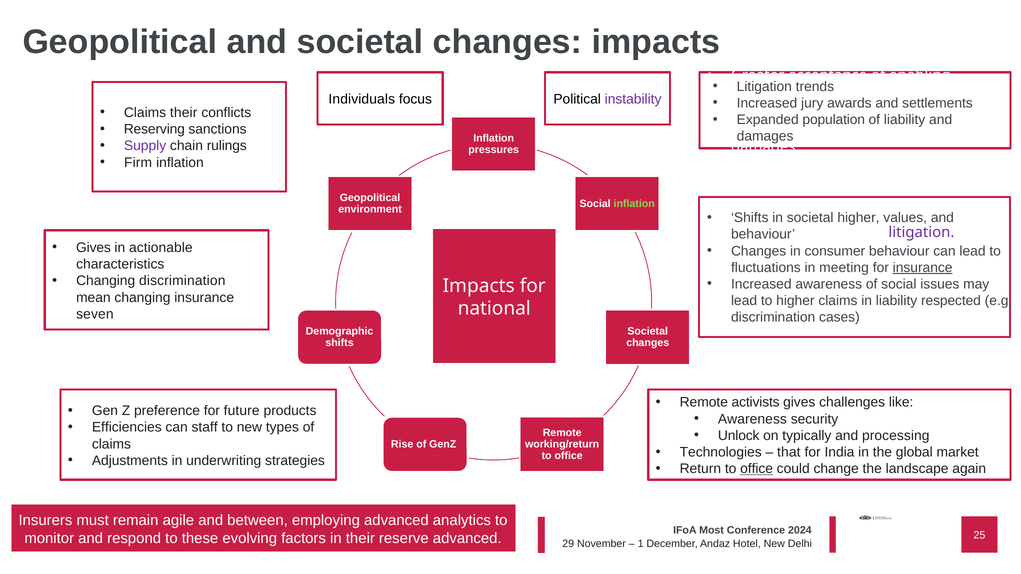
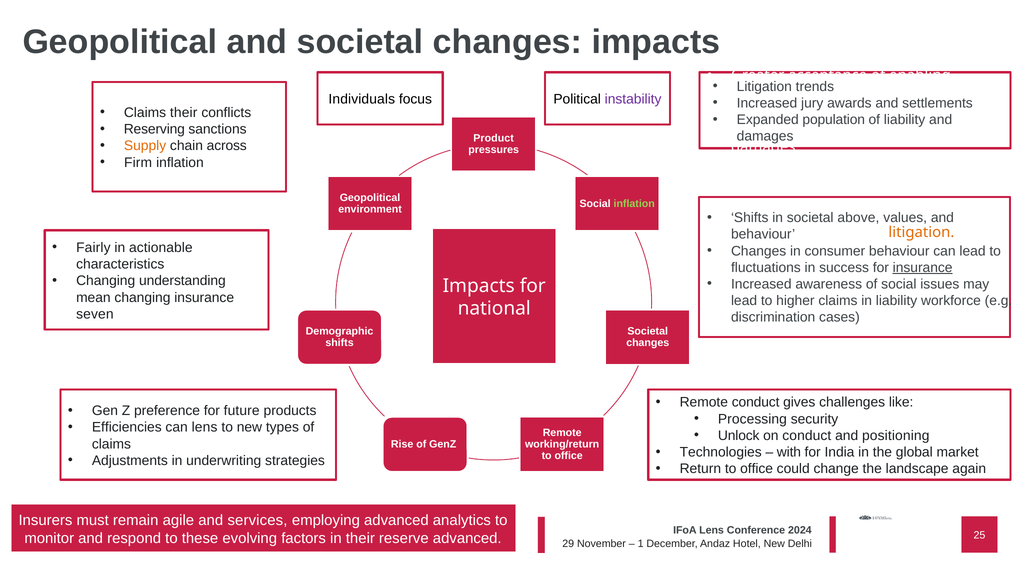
Inflation: Inflation -> Product (494, 138)
Supply colour: purple -> orange (145, 146)
rulings: rulings -> across (227, 146)
societal higher: higher -> above (858, 218)
litigation colour: purple -> orange (921, 233)
Gives: Gives -> Fairly (93, 248)
meeting: meeting -> success (844, 268)
Changing discrimination: discrimination -> understanding (182, 281)
respected: respected -> workforce (951, 301)
Remote activists: activists -> conduct (756, 403)
Awareness: Awareness -> Processing (752, 419)
can staff: staff -> lens (205, 428)
on typically: typically -> conduct (807, 436)
processing: processing -> positioning (896, 436)
that: that -> with (789, 452)
office underline: present -> none (757, 469)
between: between -> services (257, 521)
Most: Most -> Lens (712, 530)
